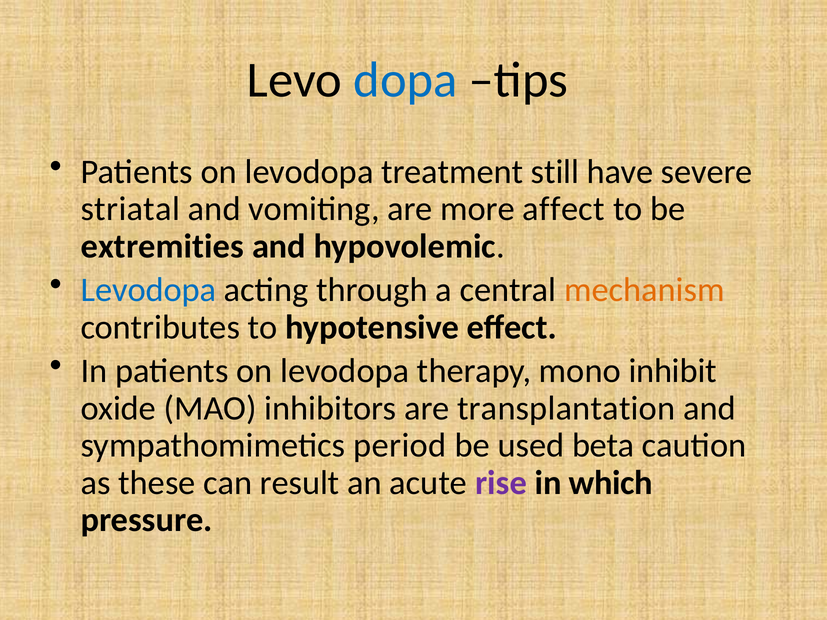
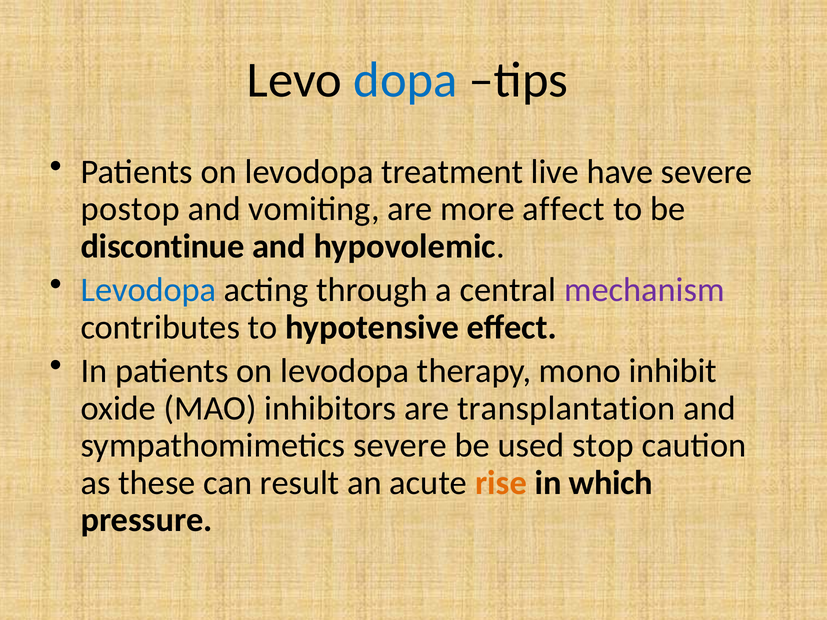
still: still -> live (555, 172)
striatal: striatal -> postop (130, 209)
extremities: extremities -> discontinue (163, 246)
mechanism colour: orange -> purple (644, 290)
sympathomimetics period: period -> severe (400, 446)
beta: beta -> stop (603, 446)
rise colour: purple -> orange (501, 483)
